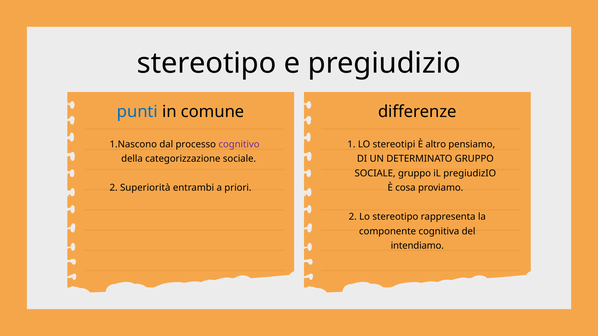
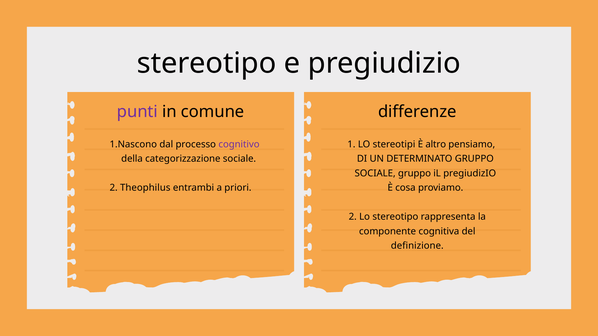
punti colour: blue -> purple (137, 112)
Superiorità: Superiorità -> Theophilus (145, 188)
intendiamo: intendiamo -> definizione (417, 246)
